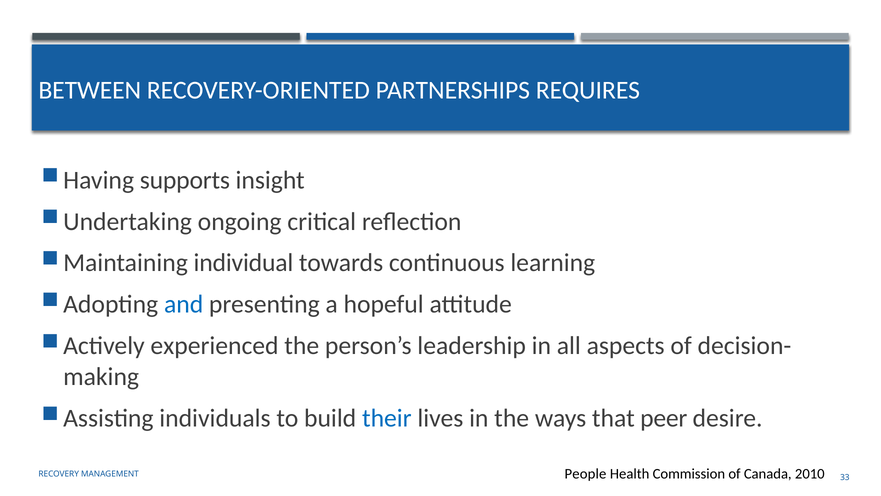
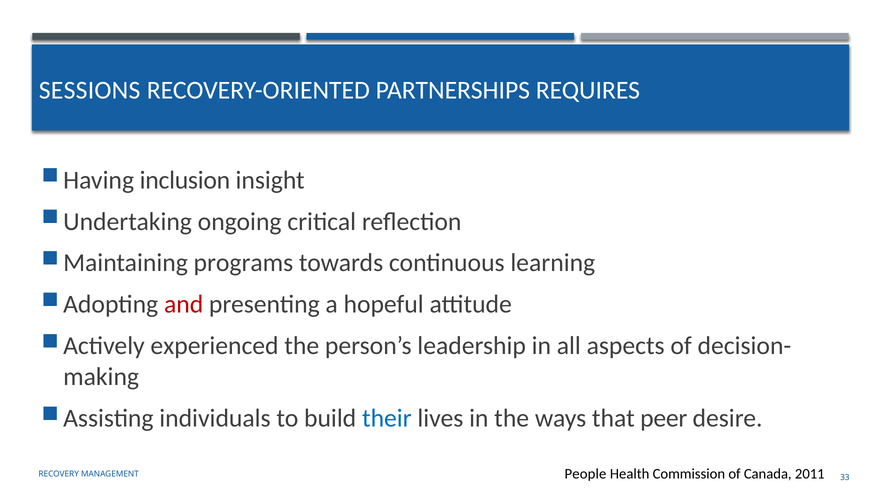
BETWEEN: BETWEEN -> SESSIONS (90, 90)
supports: supports -> inclusion (185, 180)
individual: individual -> programs (243, 263)
and colour: blue -> red (184, 304)
2010: 2010 -> 2011 (810, 473)
